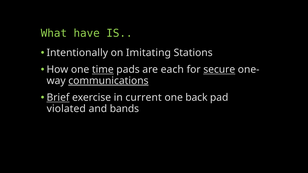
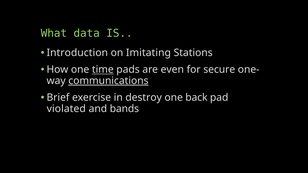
have: have -> data (87, 33)
Intentionally: Intentionally -> Introduction (77, 53)
each: each -> even (172, 70)
secure underline: present -> none (219, 70)
Brief underline: present -> none (58, 98)
current: current -> destroy (144, 98)
